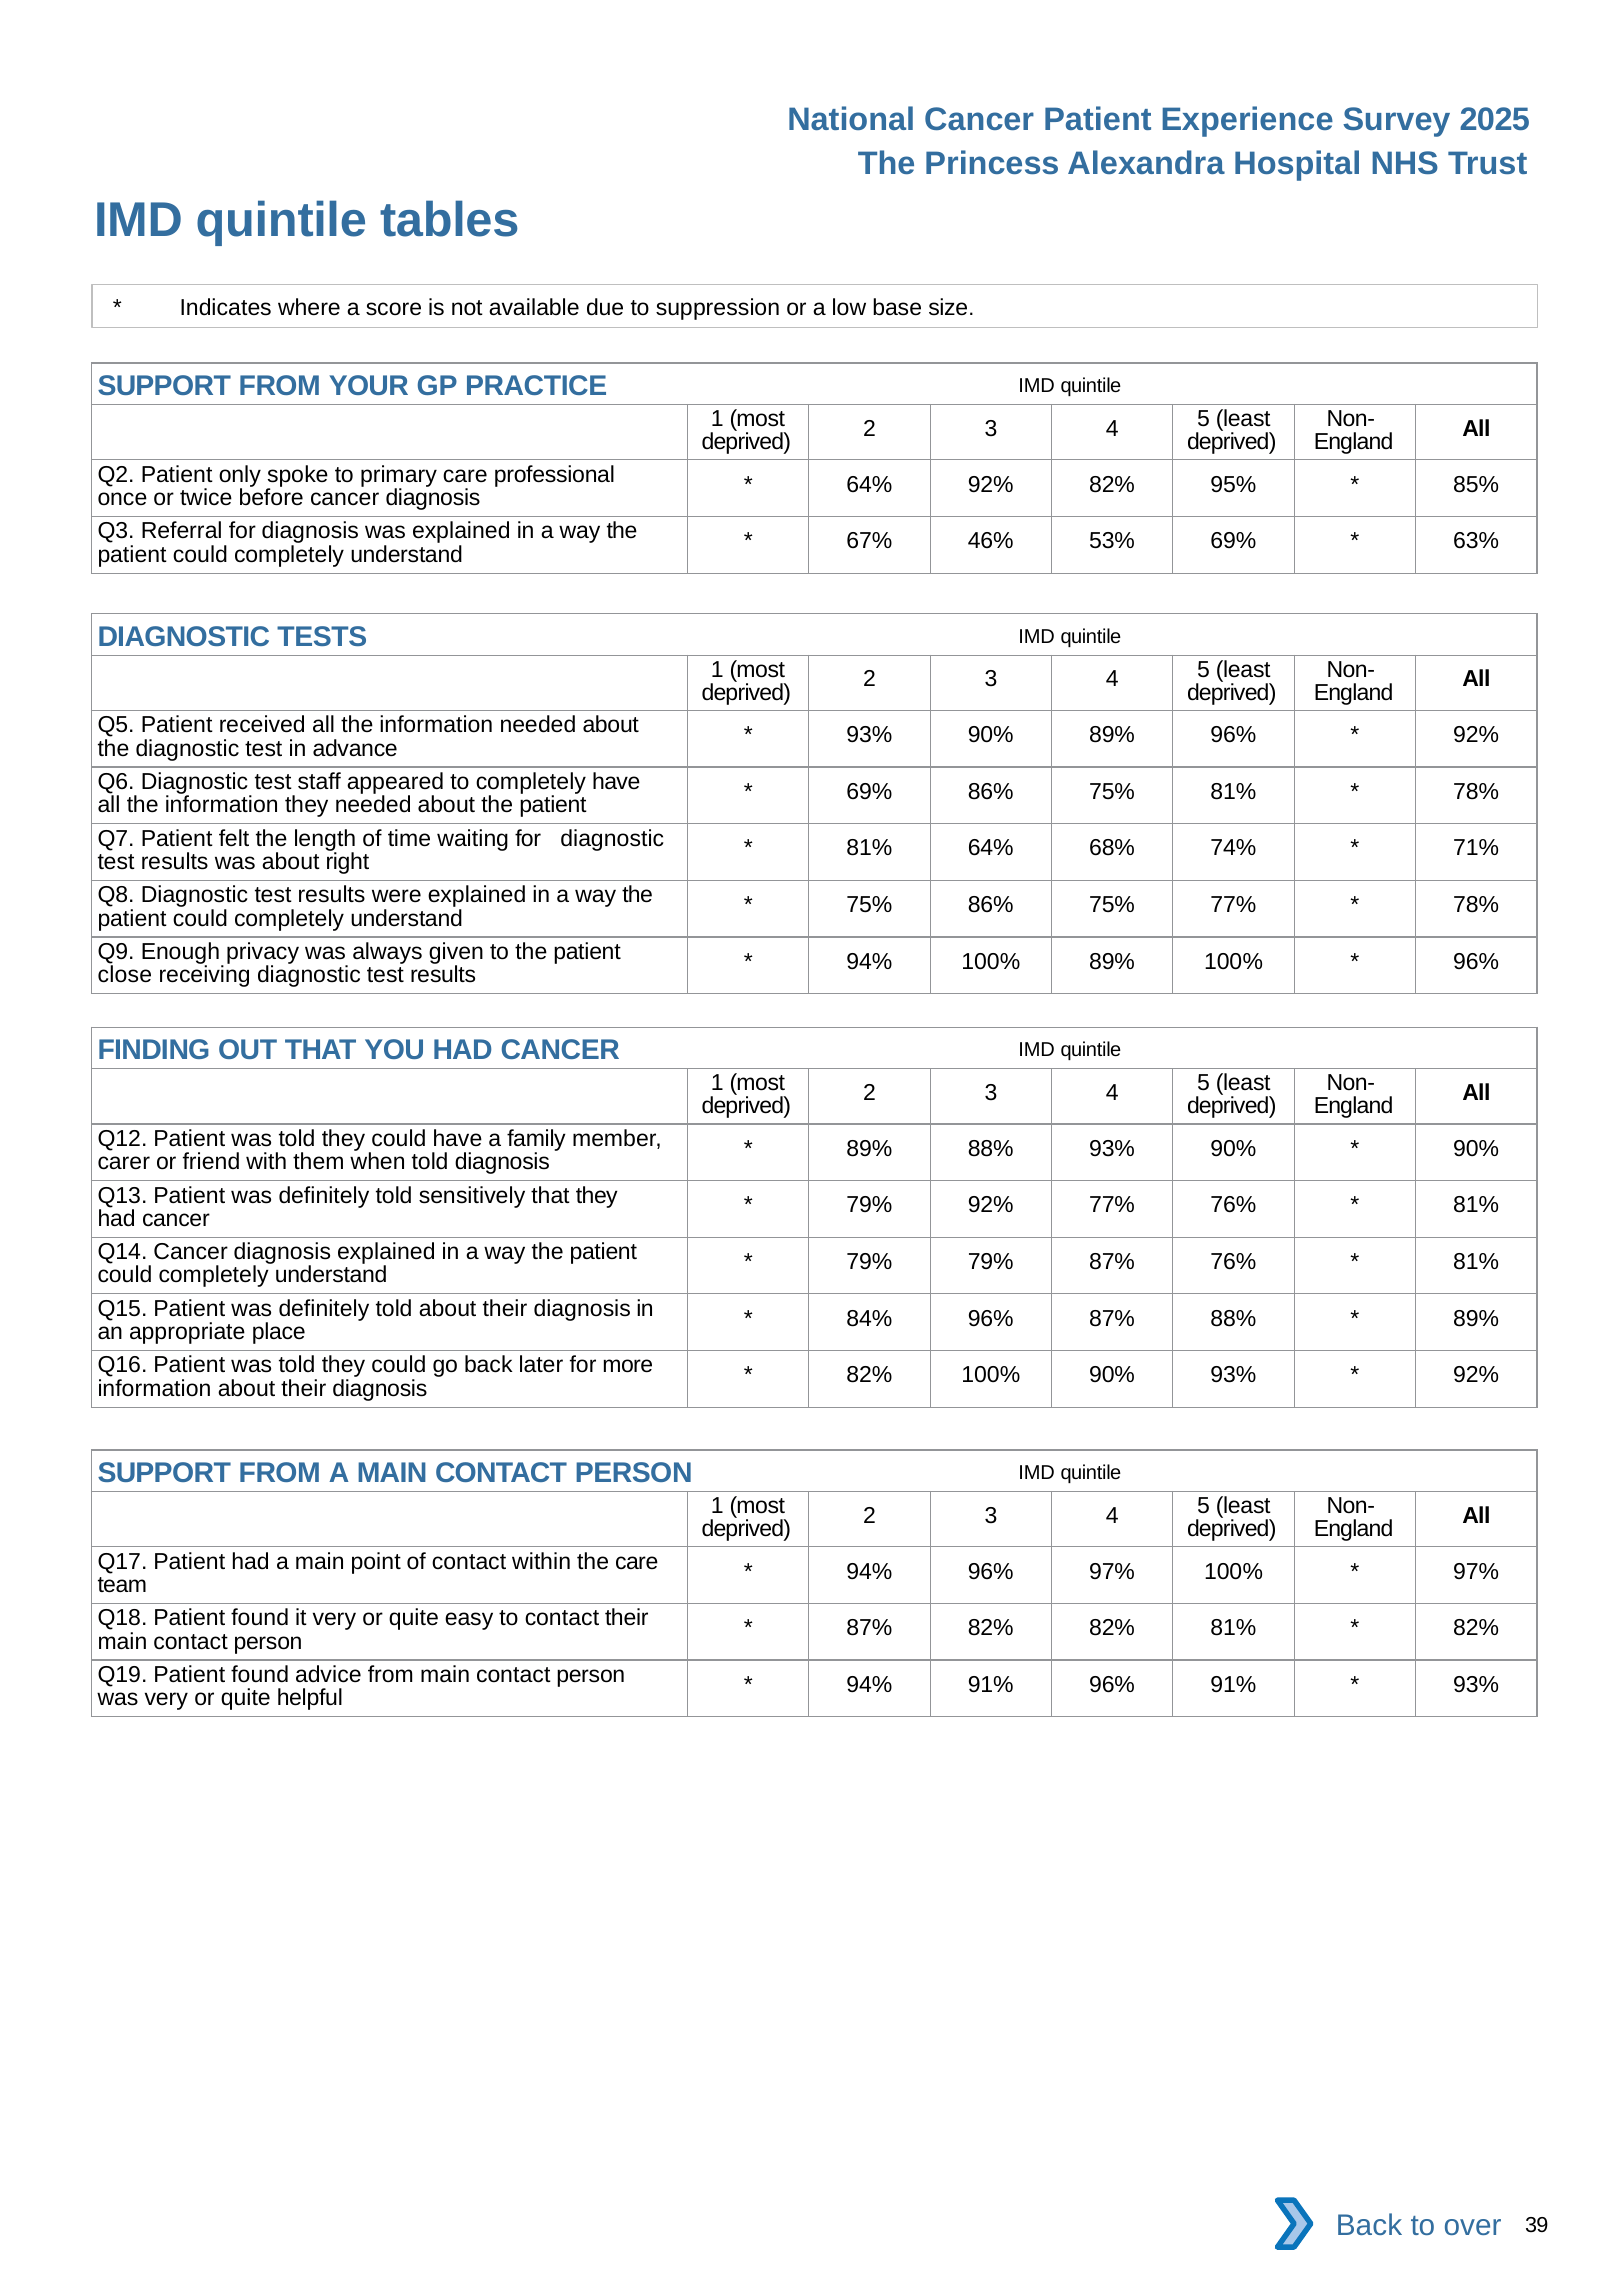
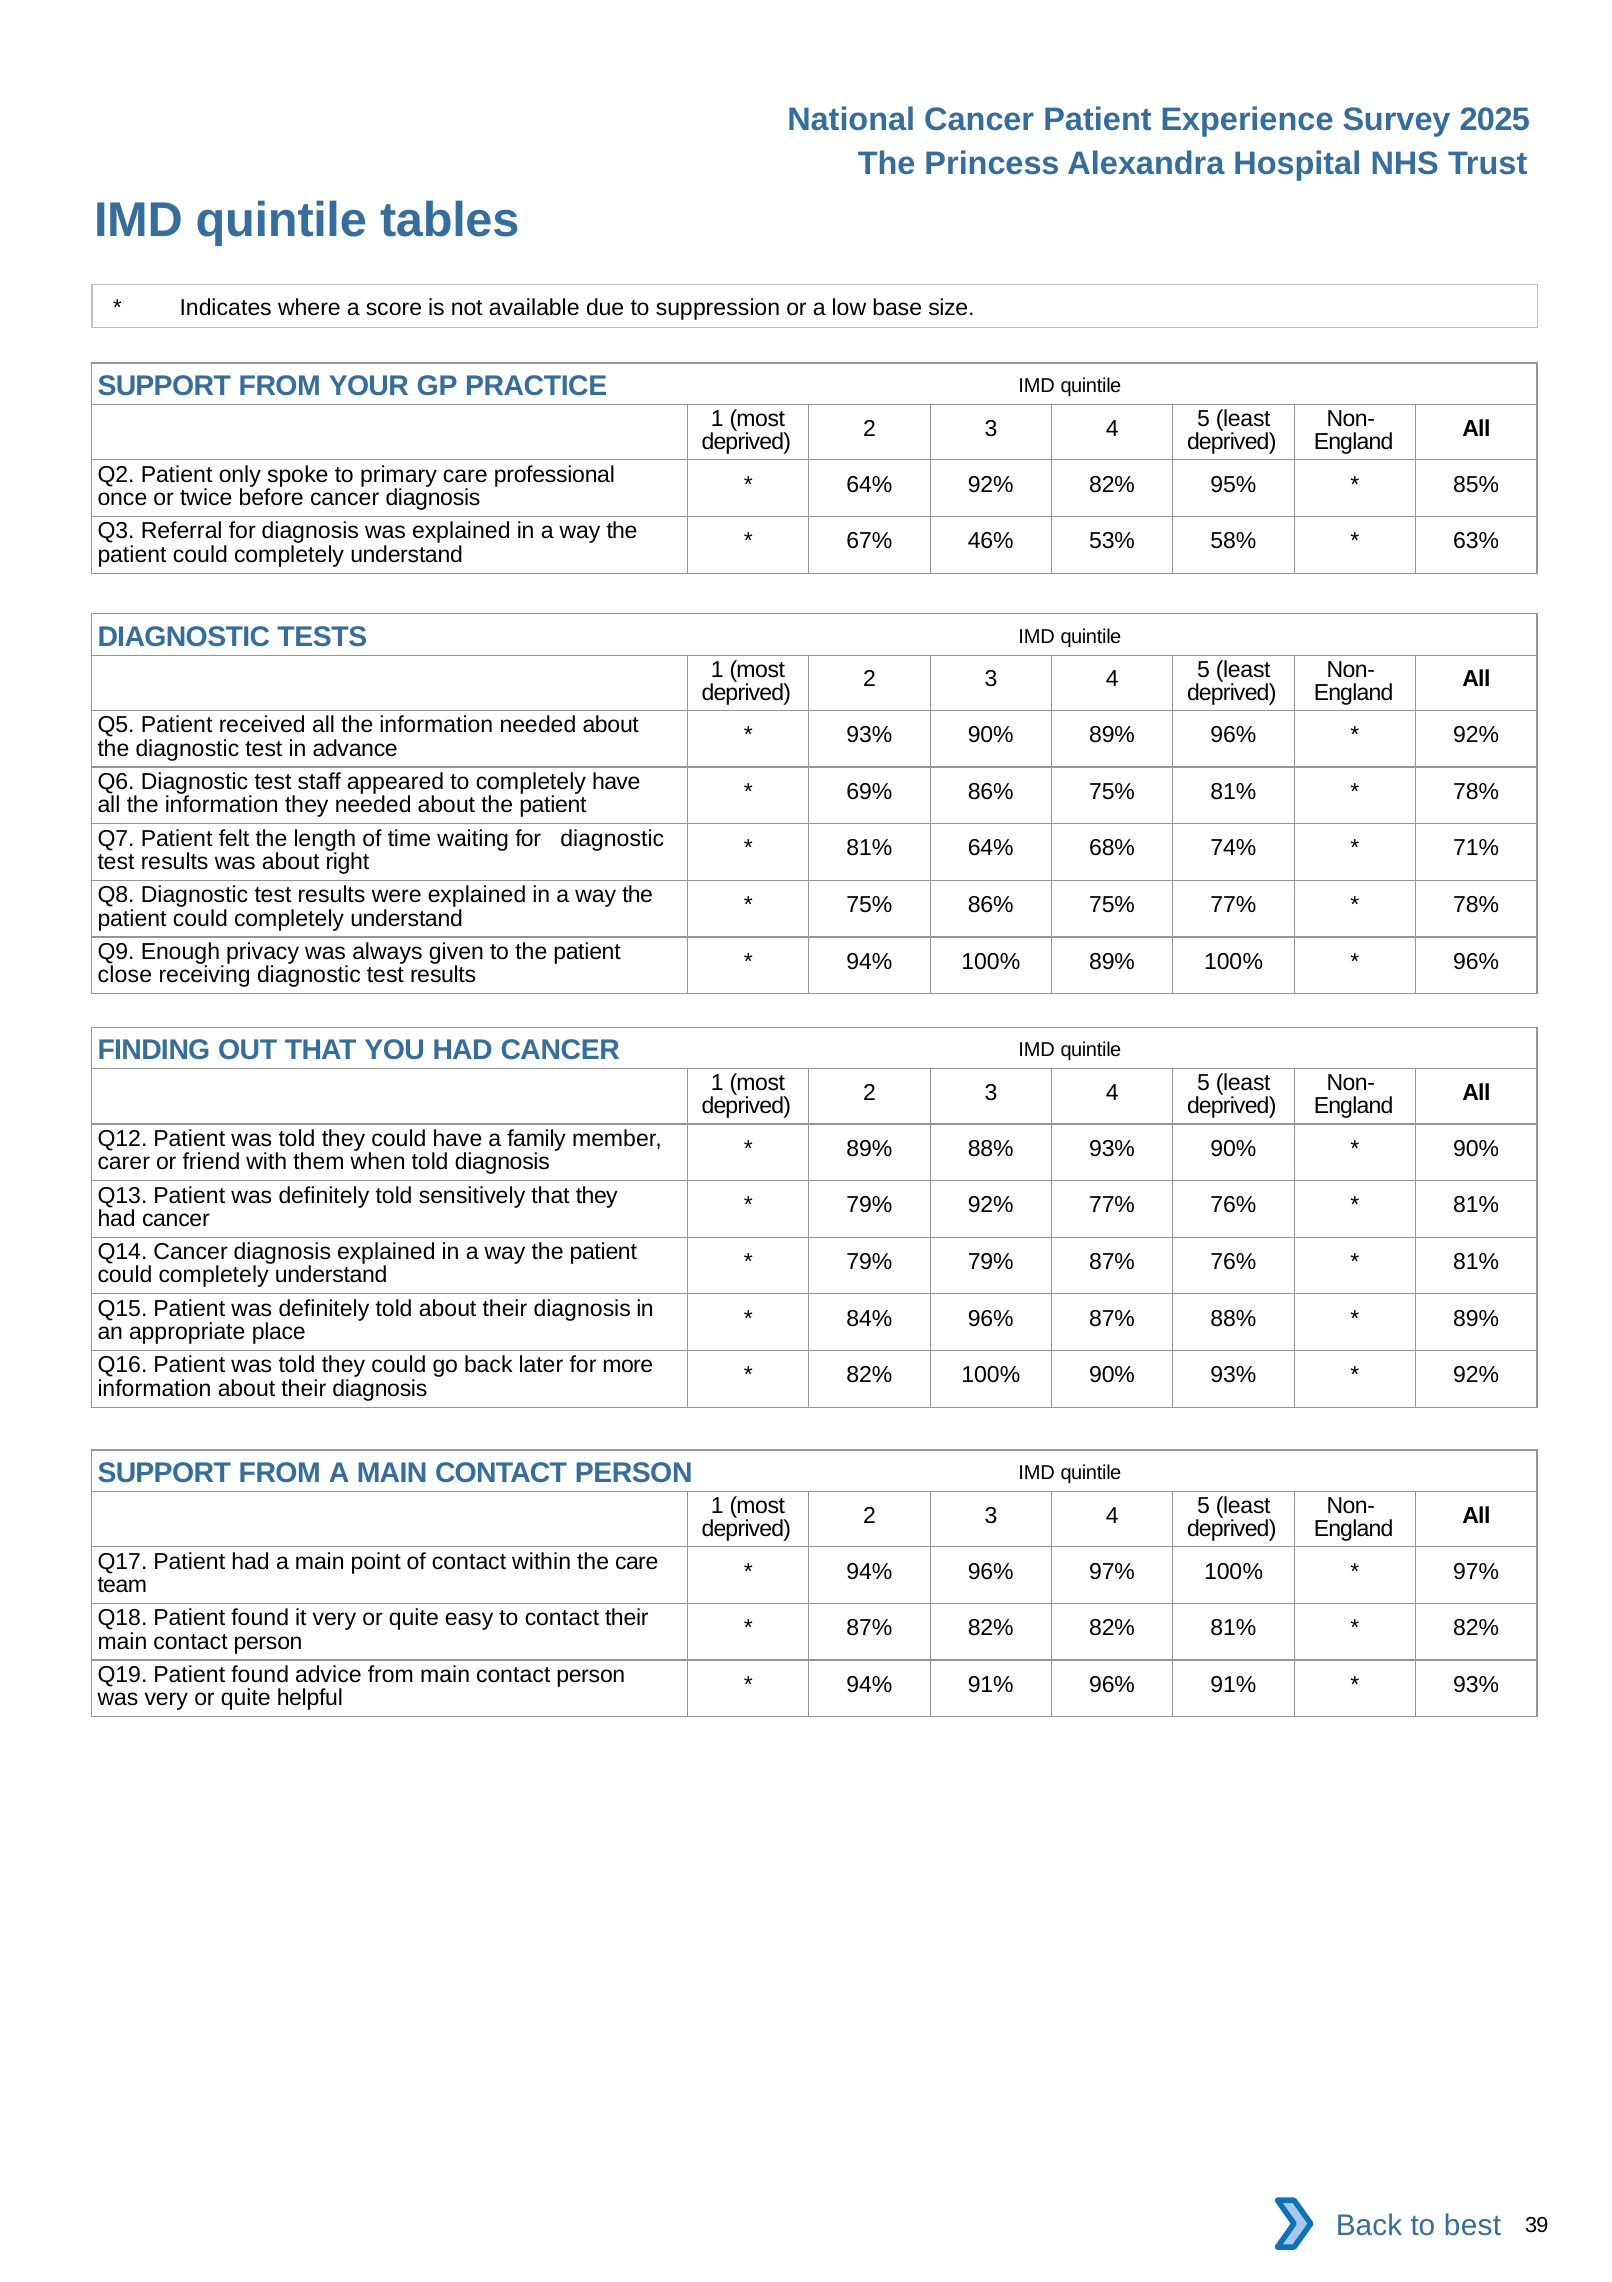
53% 69%: 69% -> 58% (1233, 541)
over: over -> best (1472, 2225)
